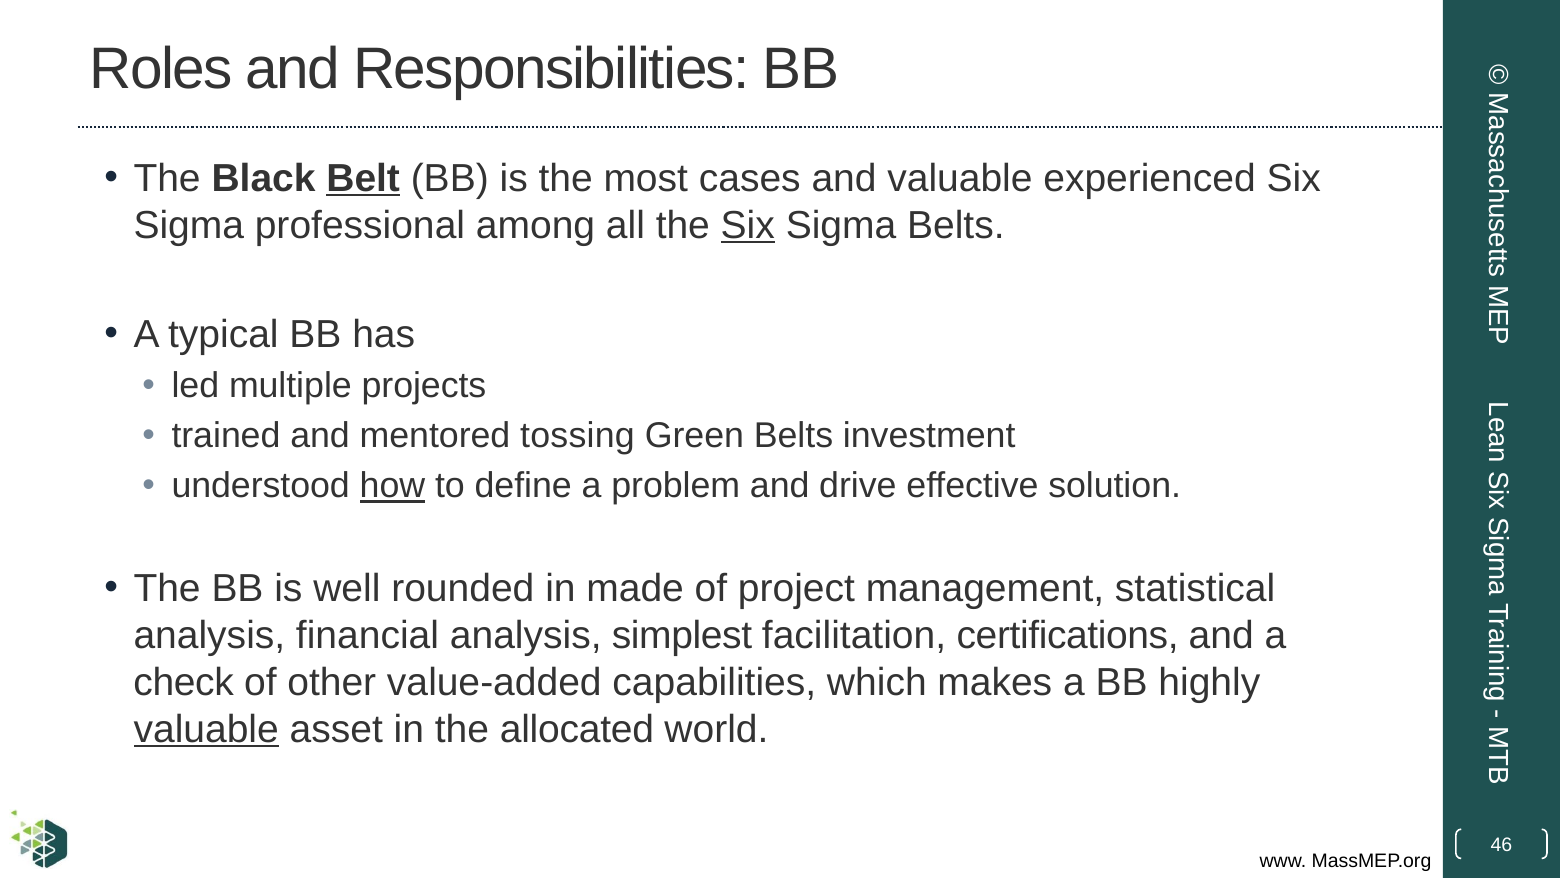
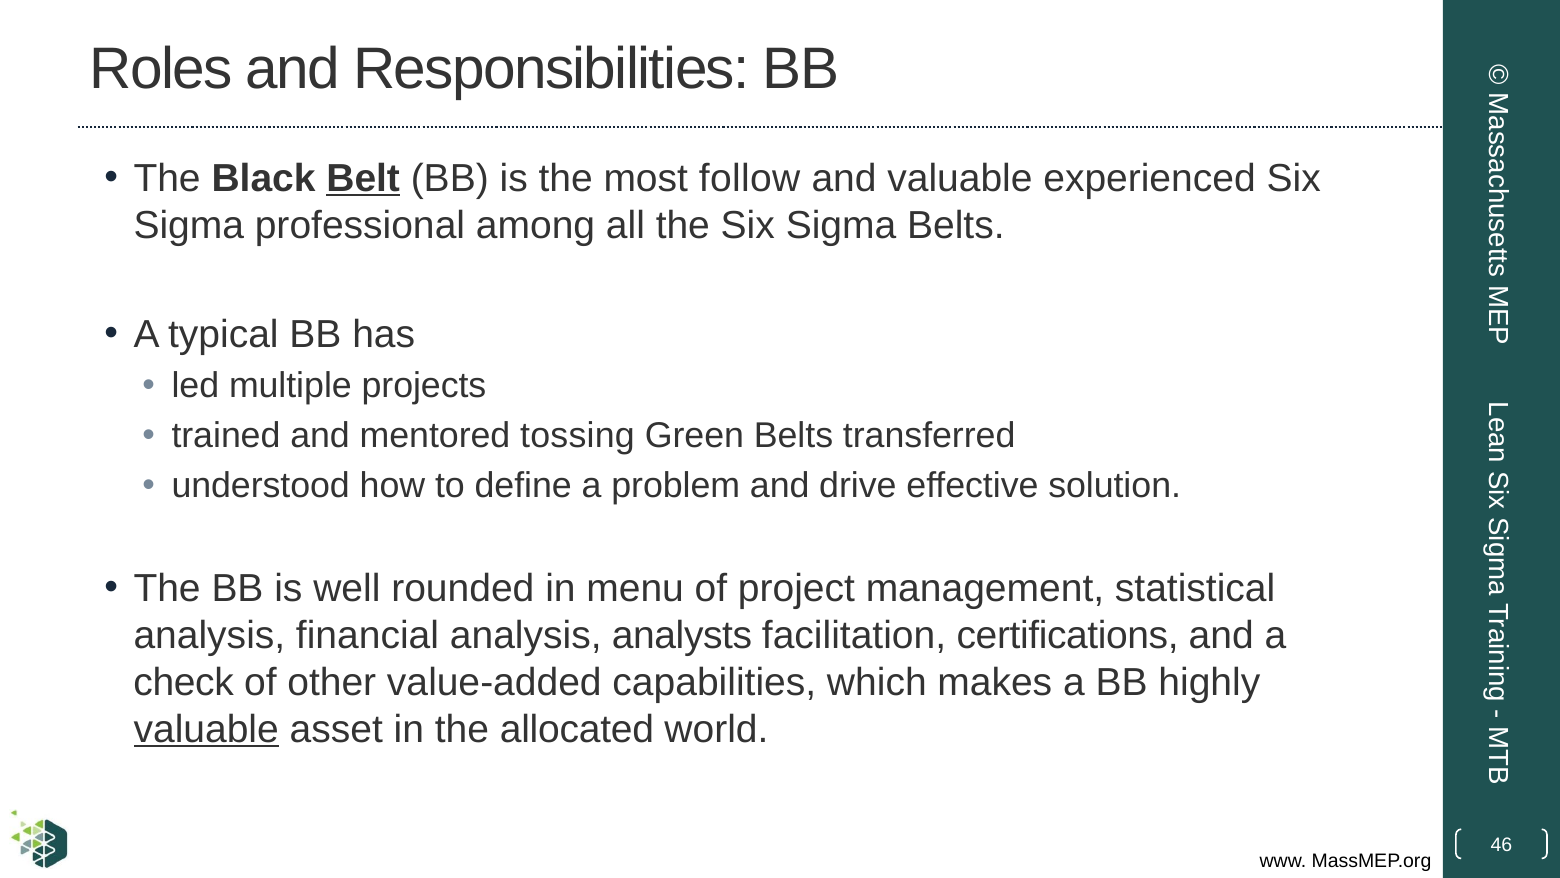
cases: cases -> follow (750, 178)
Six underline: present -> none (748, 225)
investment: investment -> transferred (929, 436)
how underline: present -> none (392, 486)
made: made -> menu (635, 589)
simplest: simplest -> analysts (682, 636)
